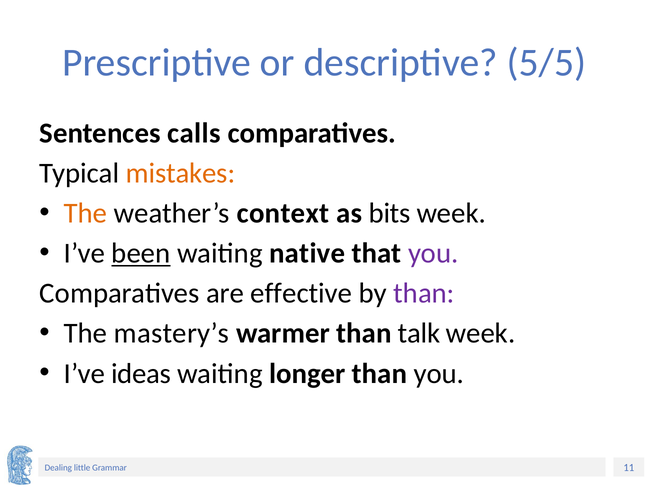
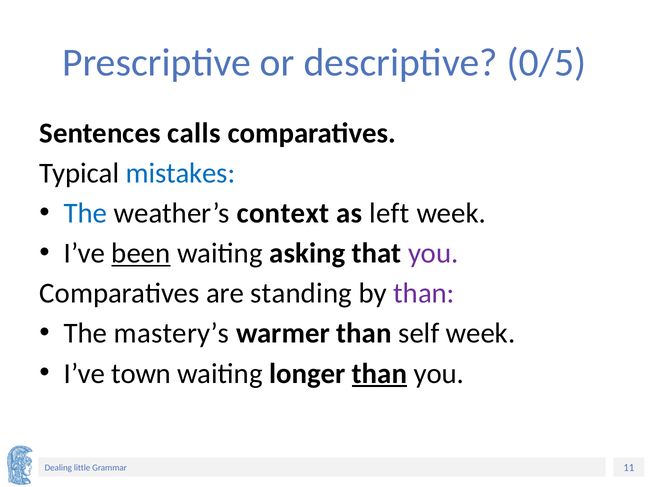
5/5: 5/5 -> 0/5 (546, 63)
mistakes colour: orange -> blue (181, 173)
The colour: orange -> blue (86, 213)
bits: bits -> left (389, 213)
native: native -> asking (307, 253)
effective: effective -> standing (301, 293)
talk: talk -> self (419, 333)
ideas: ideas -> town (141, 373)
than underline: none -> present (380, 373)
